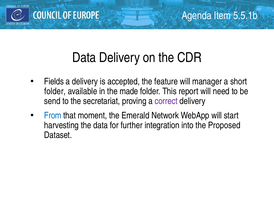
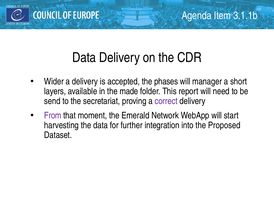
5.5.1b: 5.5.1b -> 3.1.1b (245, 16)
Fields: Fields -> Wider (54, 82)
feature: feature -> phases (166, 82)
folder: folder -> layers (55, 91)
From colour: blue -> purple (53, 116)
